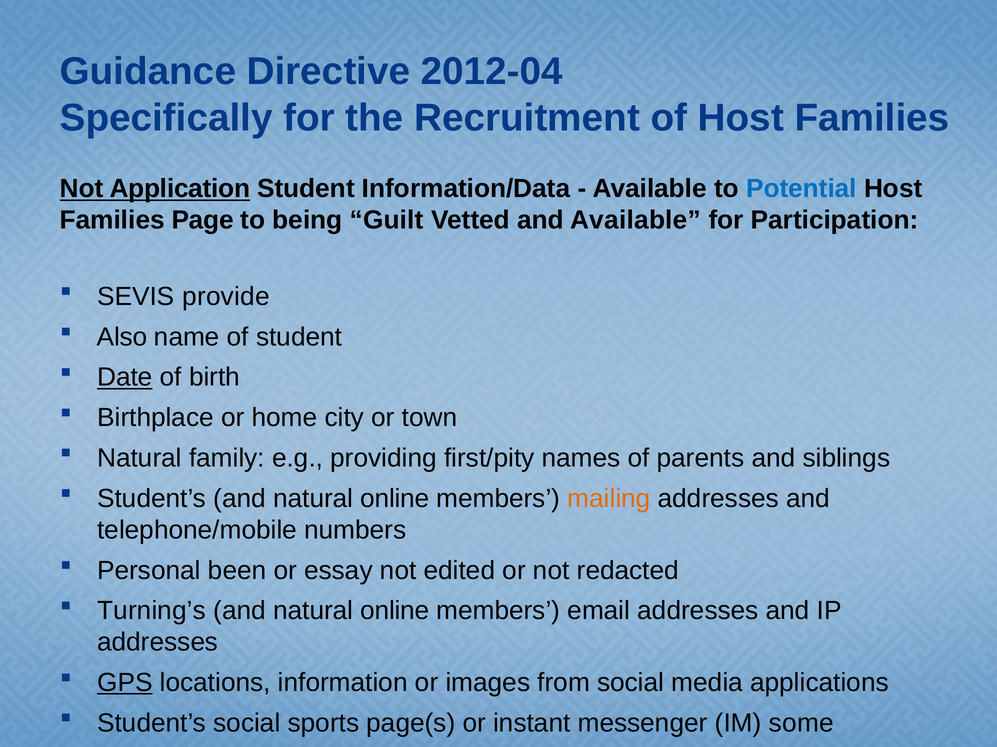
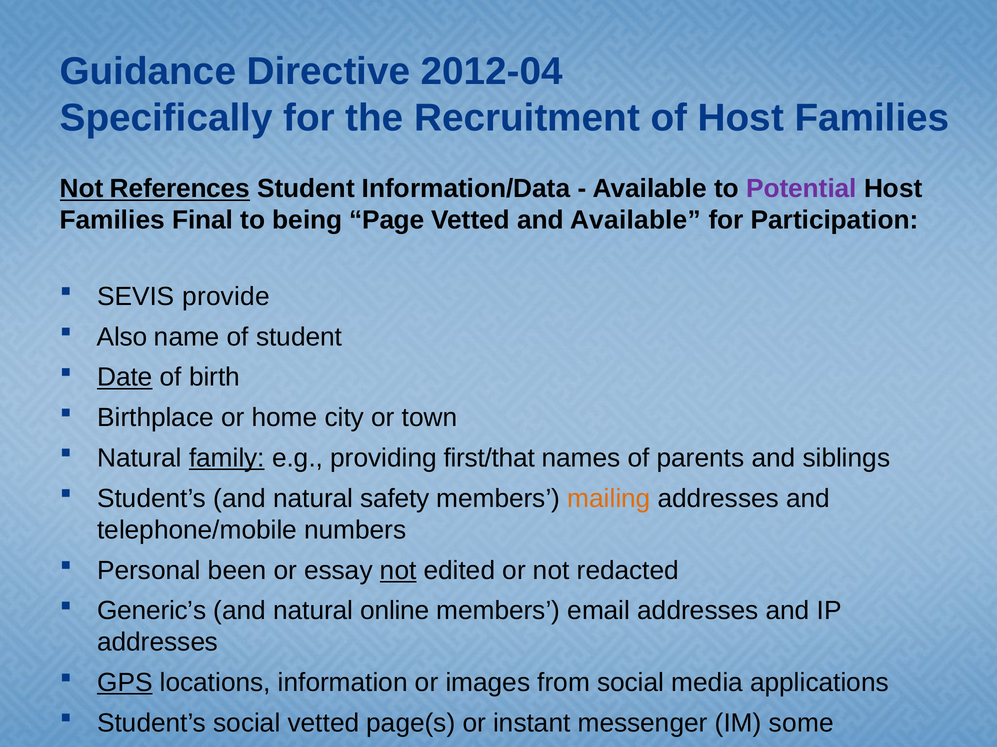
Application: Application -> References (180, 189)
Potential colour: blue -> purple (801, 189)
Page: Page -> Final (203, 220)
Guilt: Guilt -> Page (387, 220)
family underline: none -> present (227, 458)
first/pity: first/pity -> first/that (489, 458)
Student’s and natural online: online -> safety (395, 499)
not underline: none -> present (398, 571)
Turning’s: Turning’s -> Generic’s (152, 611)
social sports: sports -> vetted (323, 724)
